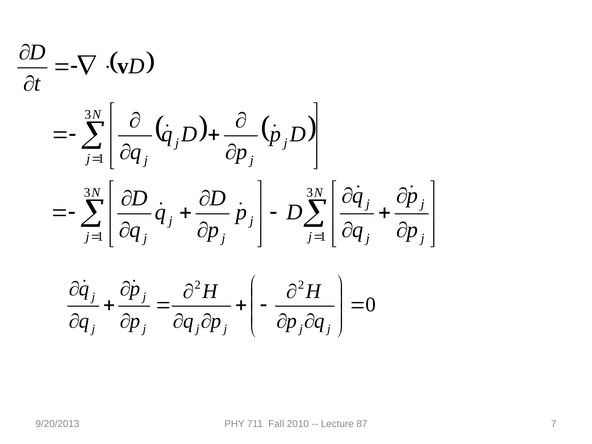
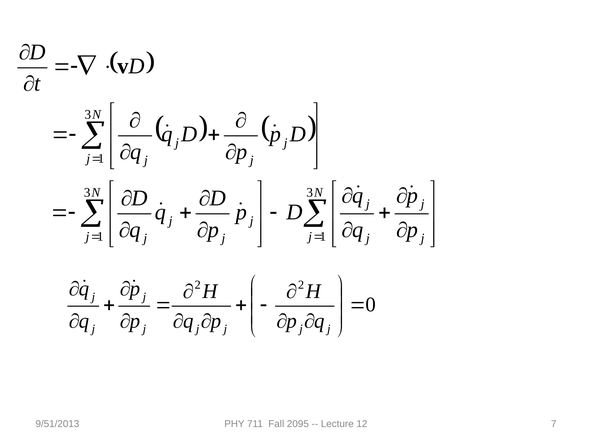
9/20/2013: 9/20/2013 -> 9/51/2013 (57, 424)
2010: 2010 -> 2095 (298, 424)
87: 87 -> 12 (362, 424)
